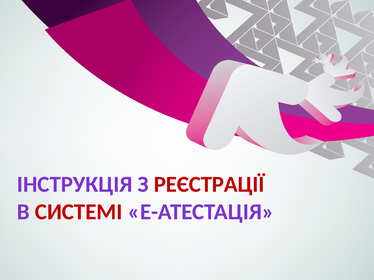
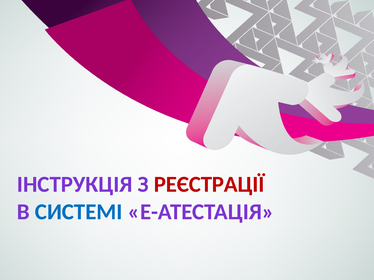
СИСТЕМІ colour: red -> blue (79, 212)
